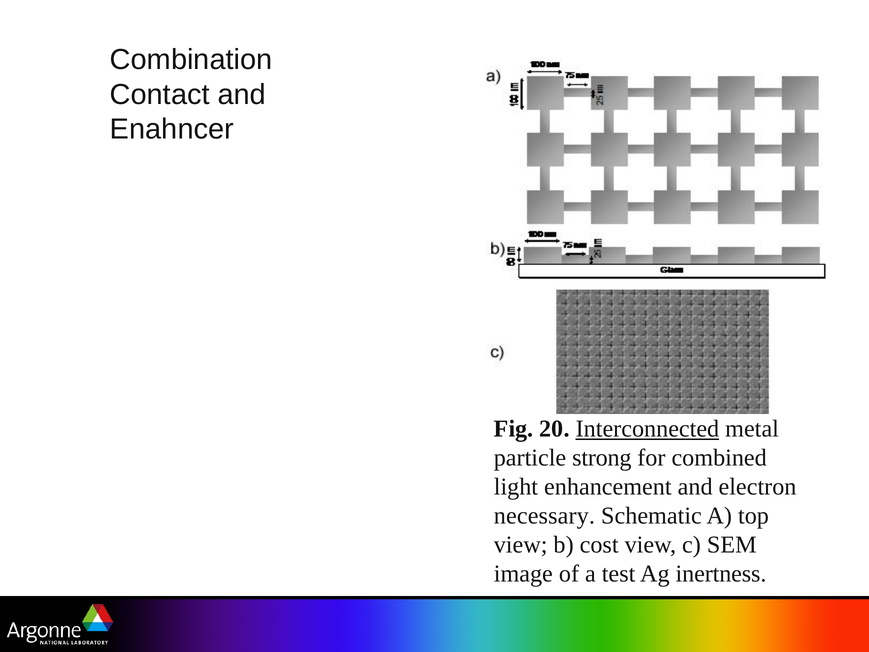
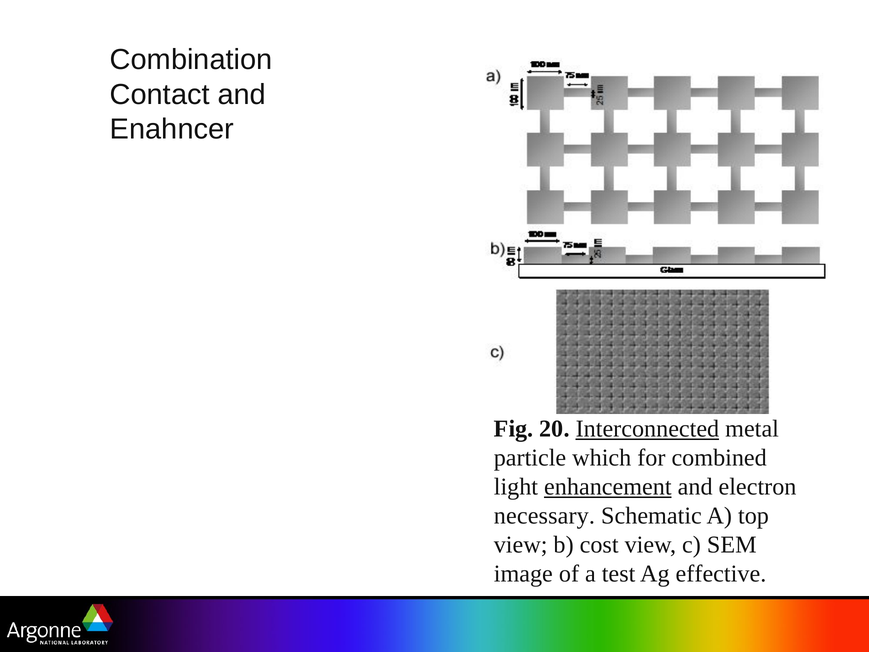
strong: strong -> which (602, 458)
enhancement underline: none -> present (608, 487)
inertness: inertness -> effective (721, 574)
